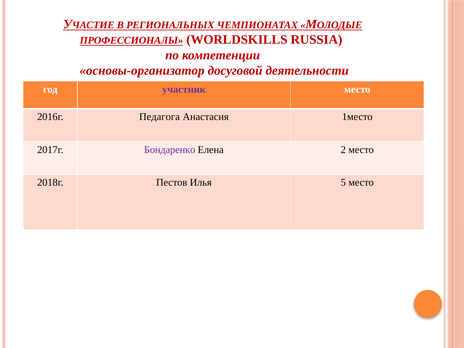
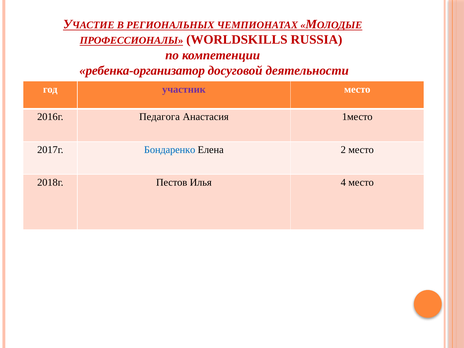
основы-организатор: основы-организатор -> ребенка-организатор (142, 71)
Бондаренко colour: purple -> blue (170, 150)
5: 5 -> 4 (343, 183)
